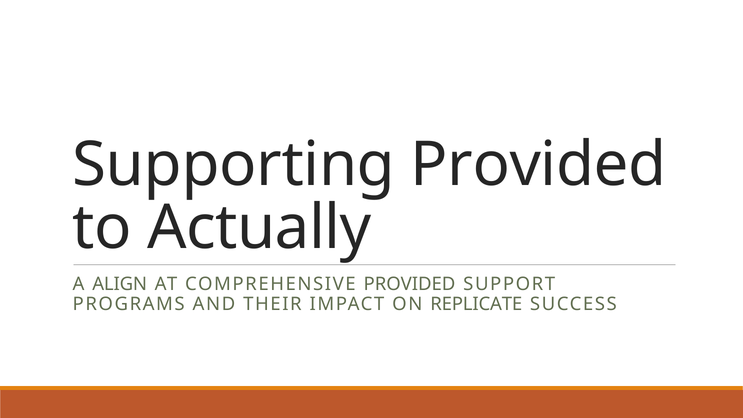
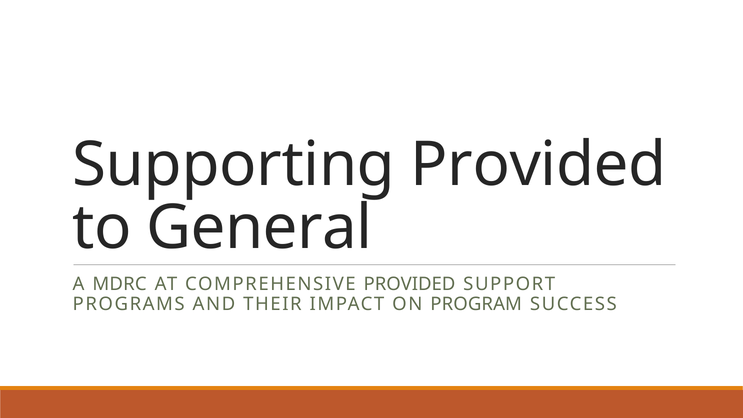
Actually: Actually -> General (259, 228)
ALIGN: ALIGN -> MDRC (120, 284)
REPLICATE: REPLICATE -> PROGRAM (476, 304)
